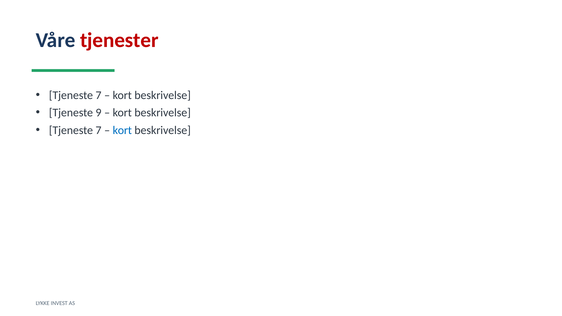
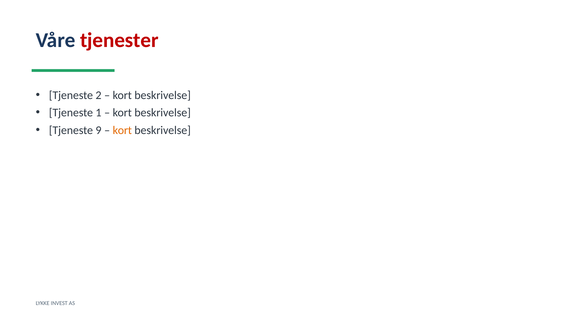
7: 7 -> 2 (99, 95)
9: 9 -> 1 (99, 113)
7: 7 -> 9 (99, 130)
kort colour: blue -> orange (122, 130)
